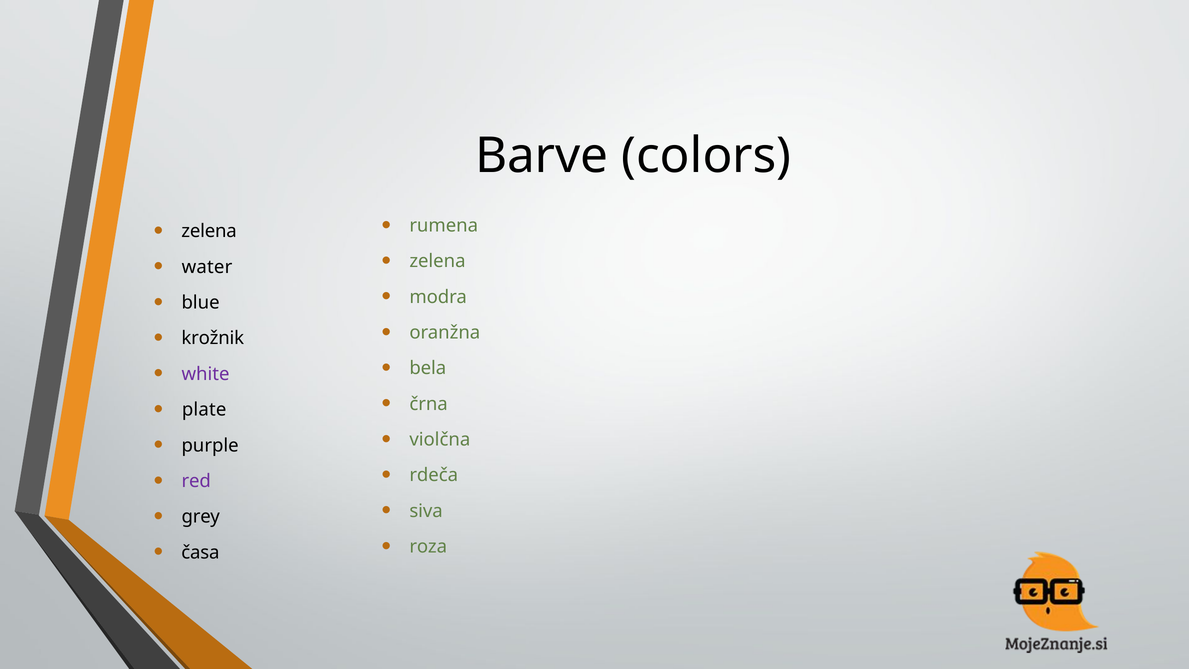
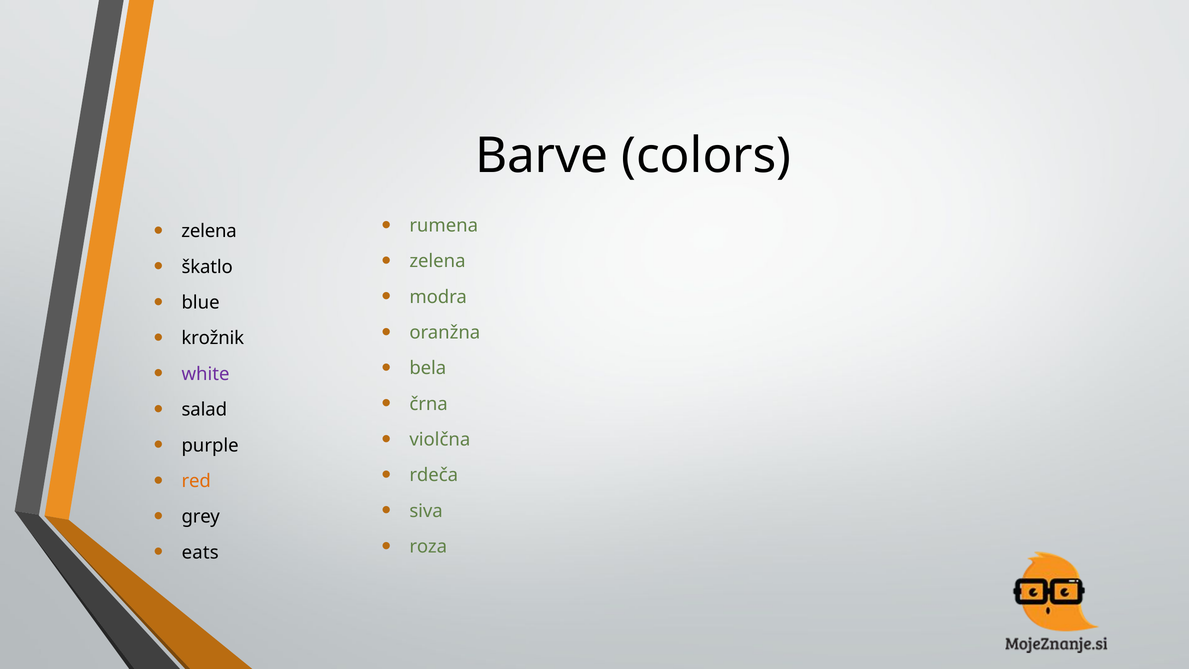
water: water -> škatlo (207, 267)
plate: plate -> salad (204, 410)
red colour: purple -> orange (196, 481)
časa: časa -> eats (200, 552)
